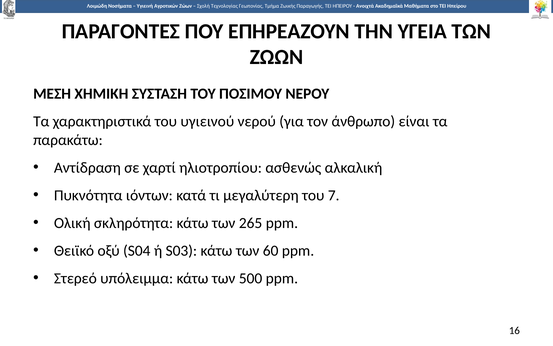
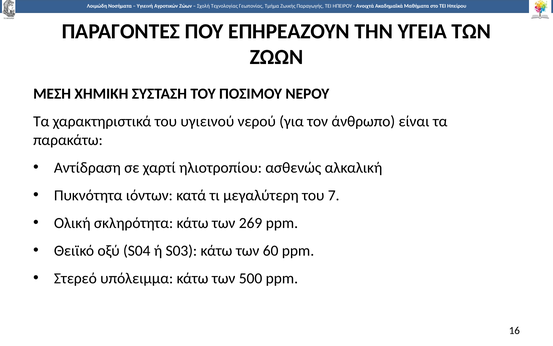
265: 265 -> 269 (251, 223)
